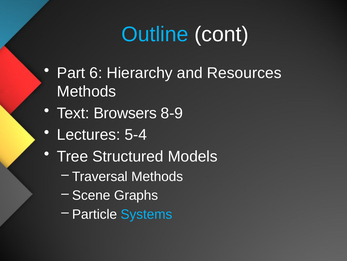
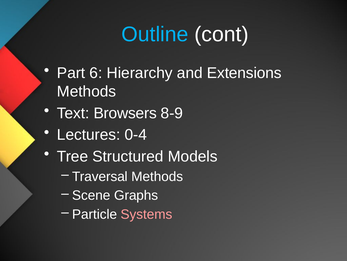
Resources: Resources -> Extensions (244, 73)
5-4: 5-4 -> 0-4 (136, 135)
Systems colour: light blue -> pink (147, 214)
